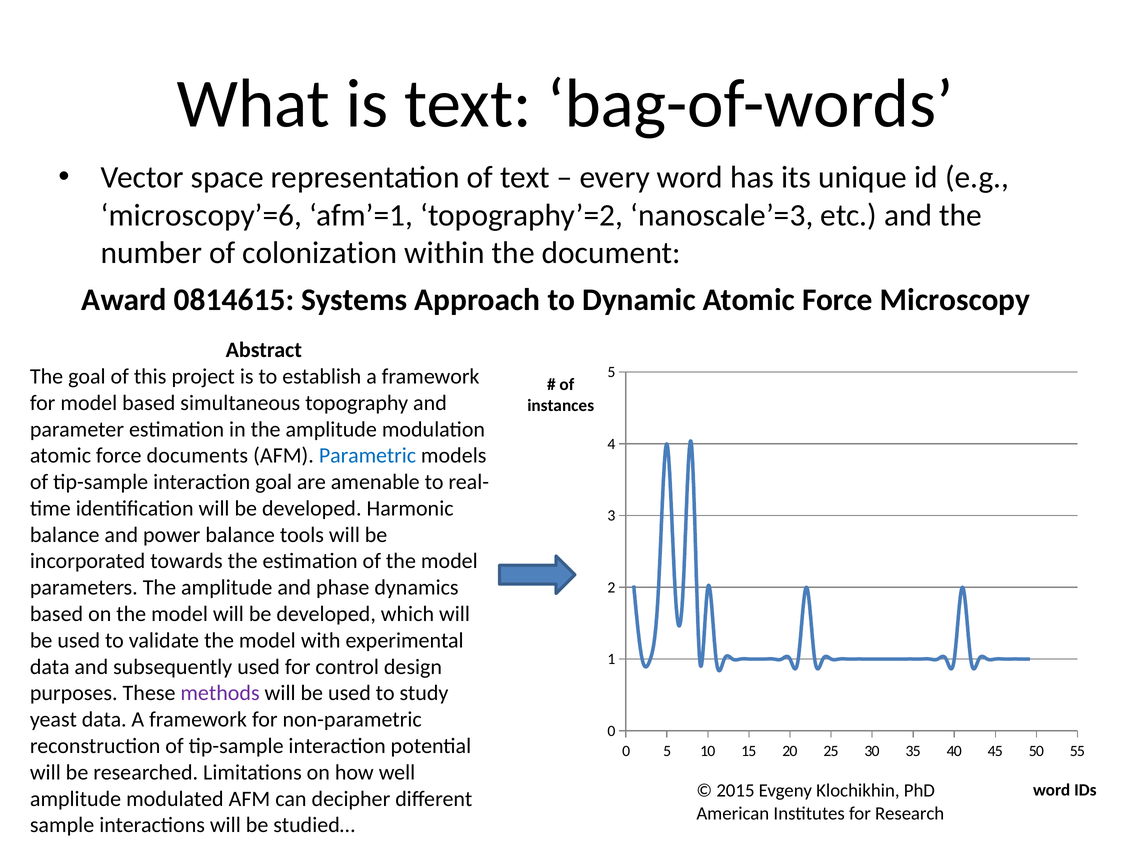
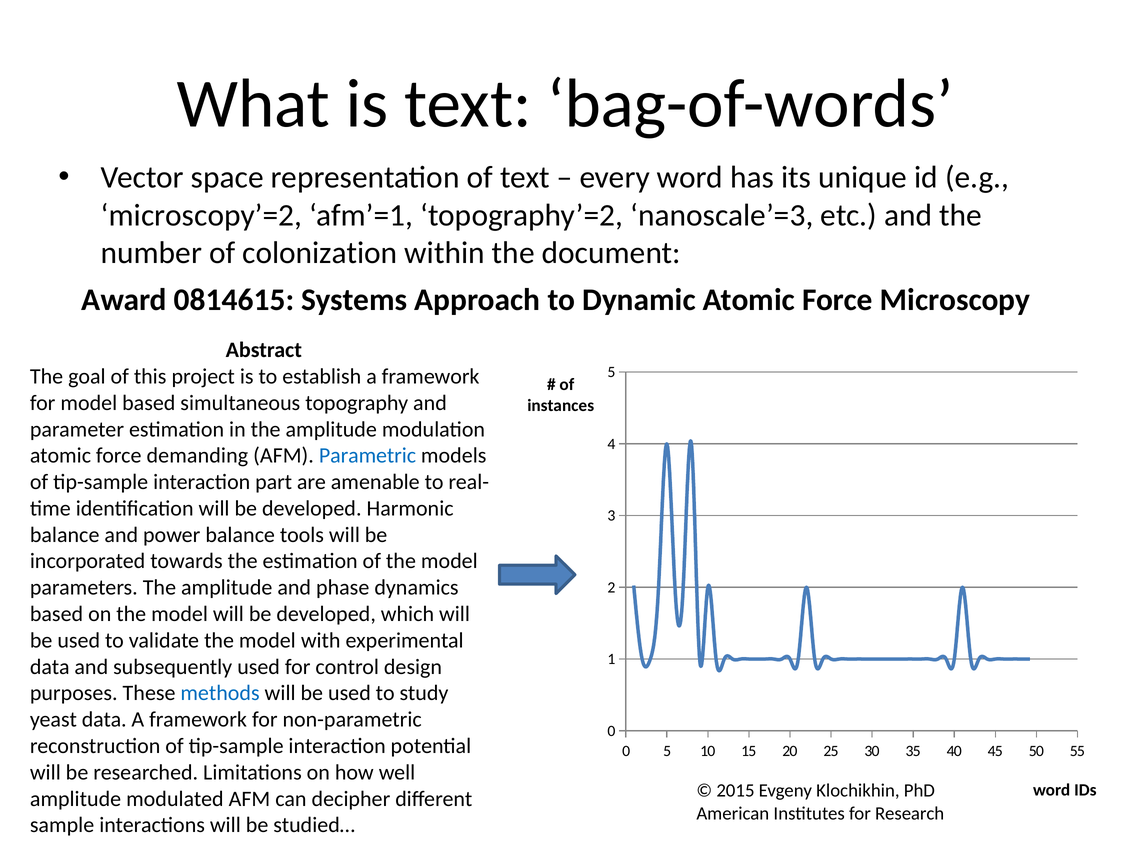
microscopy’=6: microscopy’=6 -> microscopy’=2 (202, 215)
documents: documents -> demanding (197, 456)
interaction goal: goal -> part (274, 482)
methods colour: purple -> blue (220, 693)
